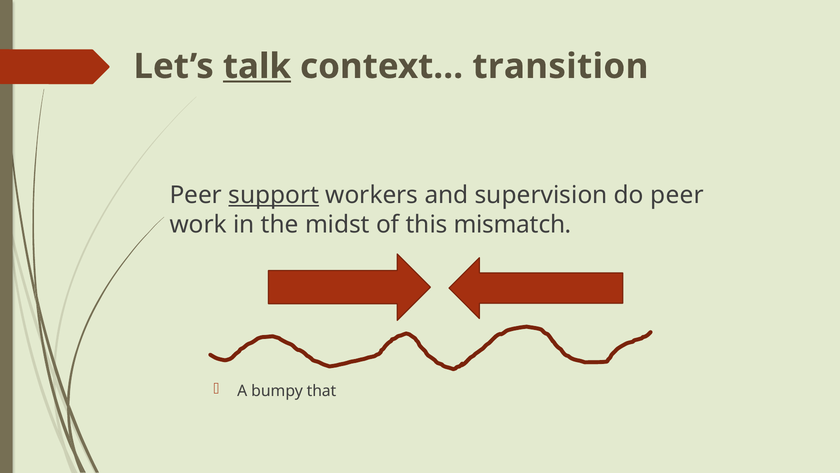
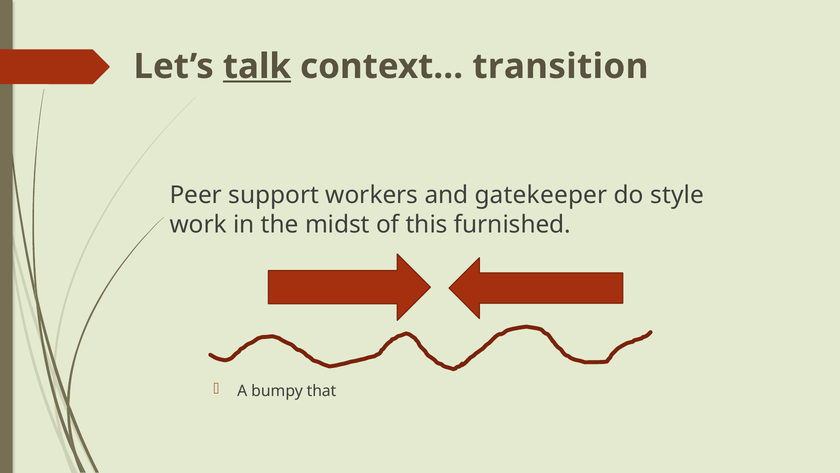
support underline: present -> none (274, 195)
supervision: supervision -> gatekeeper (541, 195)
do peer: peer -> style (677, 195)
mismatch: mismatch -> furnished (512, 224)
